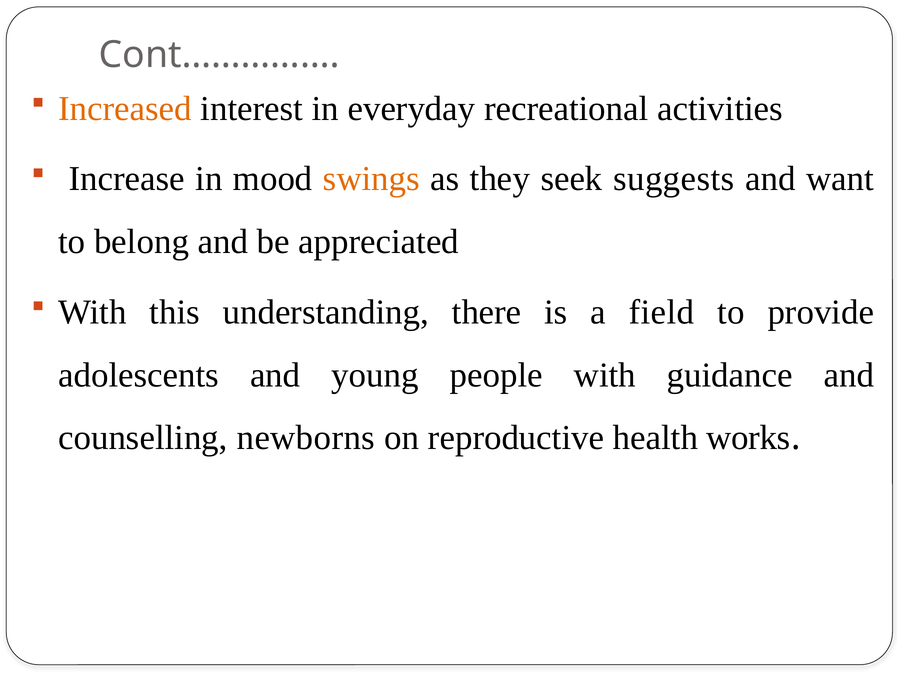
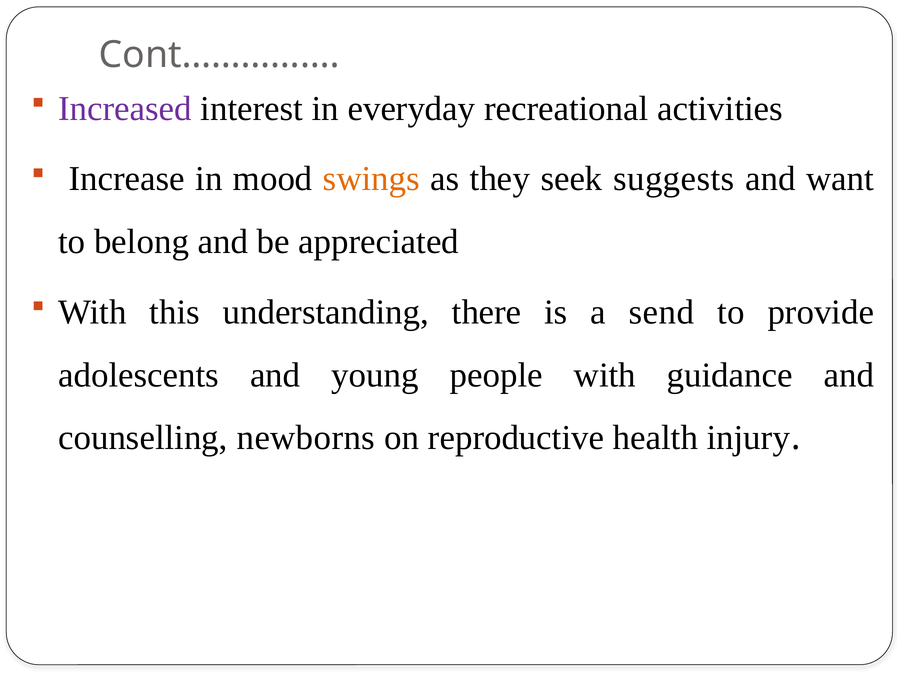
Increased colour: orange -> purple (125, 109)
field: field -> send (662, 312)
works: works -> injury (748, 438)
